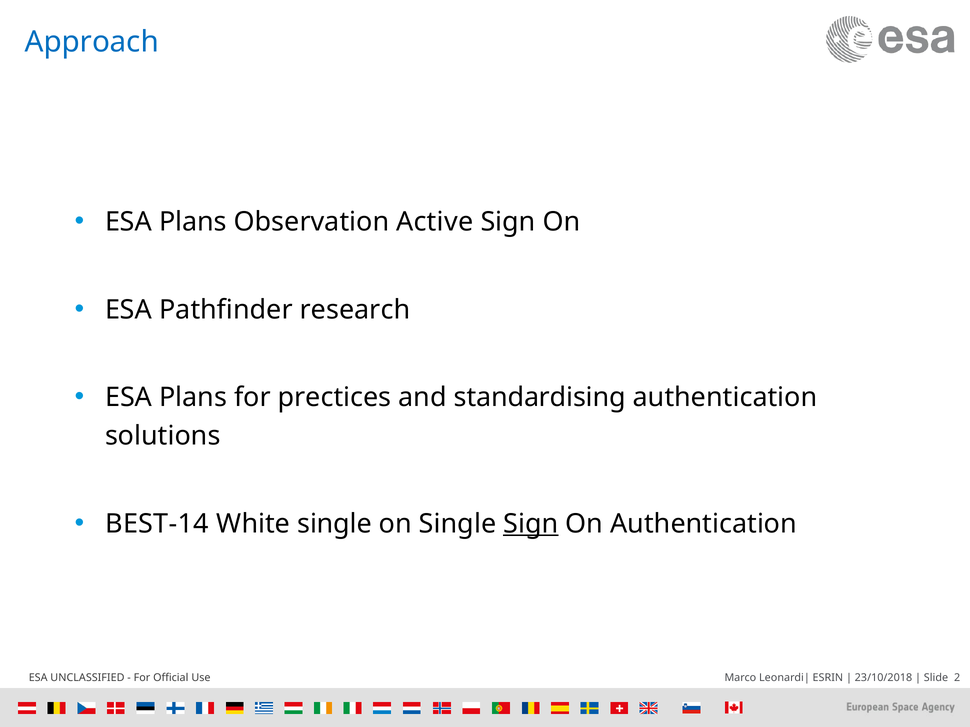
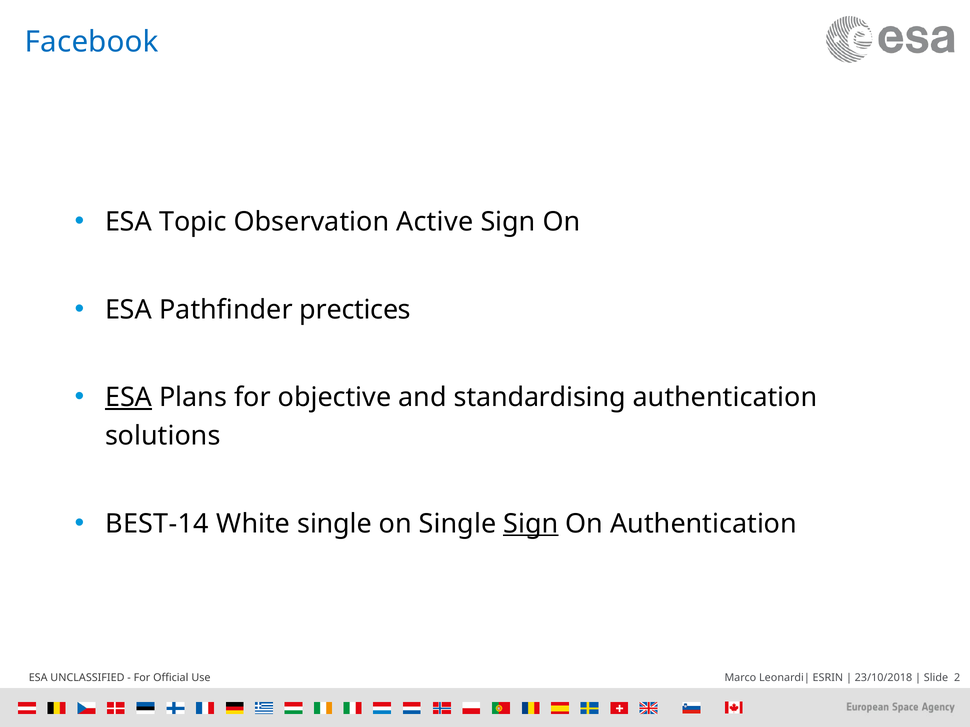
Approach: Approach -> Facebook (92, 42)
Plans: Plans -> Topic (193, 222)
research: research -> prectices (355, 310)
ESA underline: none -> present (129, 398)
prectices: prectices -> objective (335, 398)
